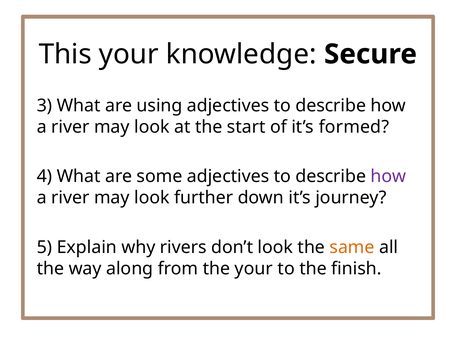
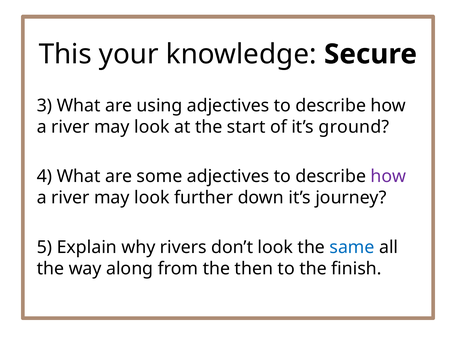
formed: formed -> ground (354, 127)
same colour: orange -> blue (352, 247)
the your: your -> then (254, 269)
